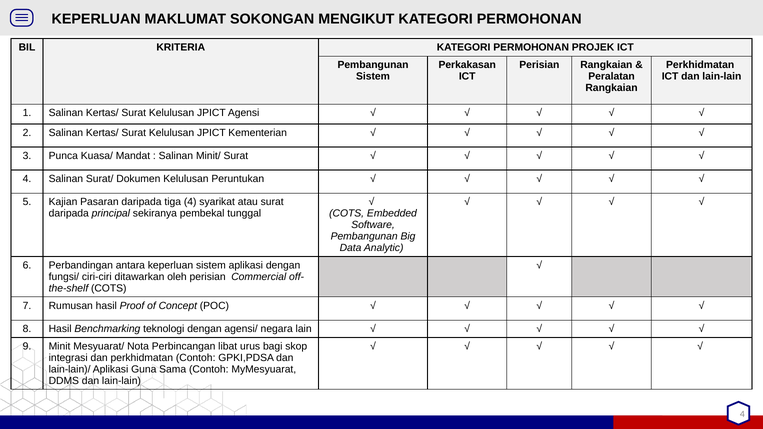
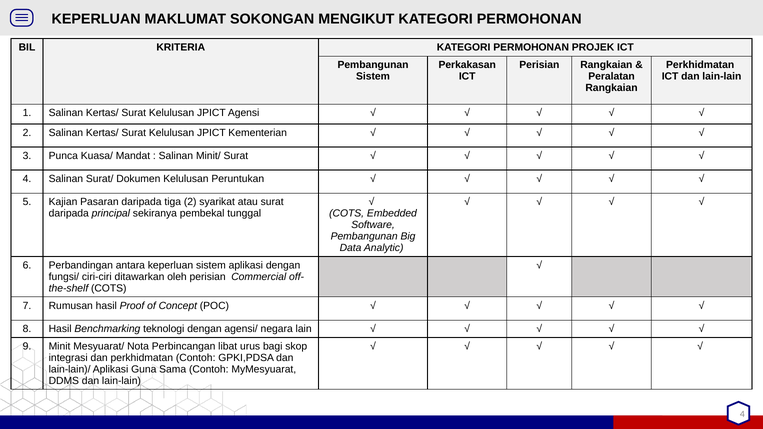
tiga 4: 4 -> 2 (190, 202)
